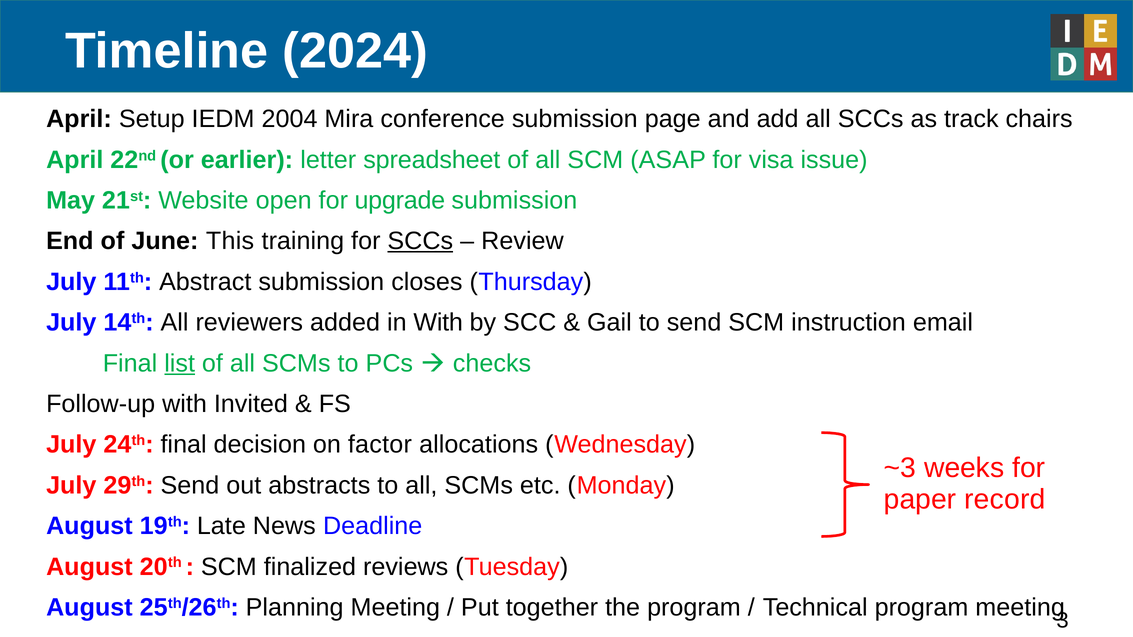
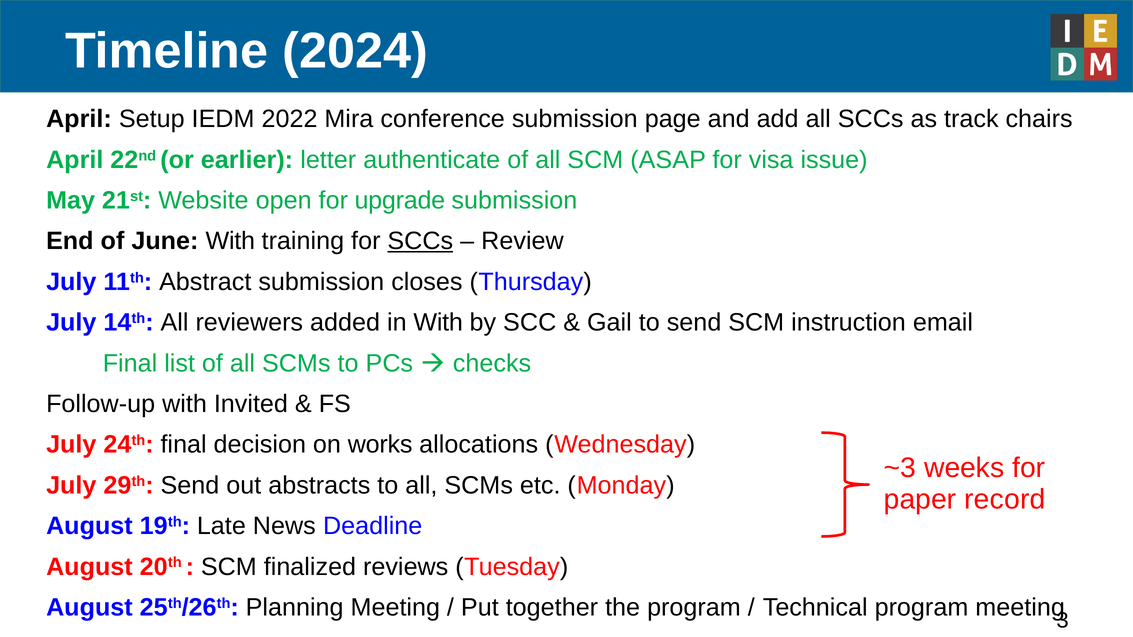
2004: 2004 -> 2022 (290, 119)
spreadsheet: spreadsheet -> authenticate (432, 160)
June This: This -> With (230, 241)
list underline: present -> none (180, 363)
factor: factor -> works (380, 445)
